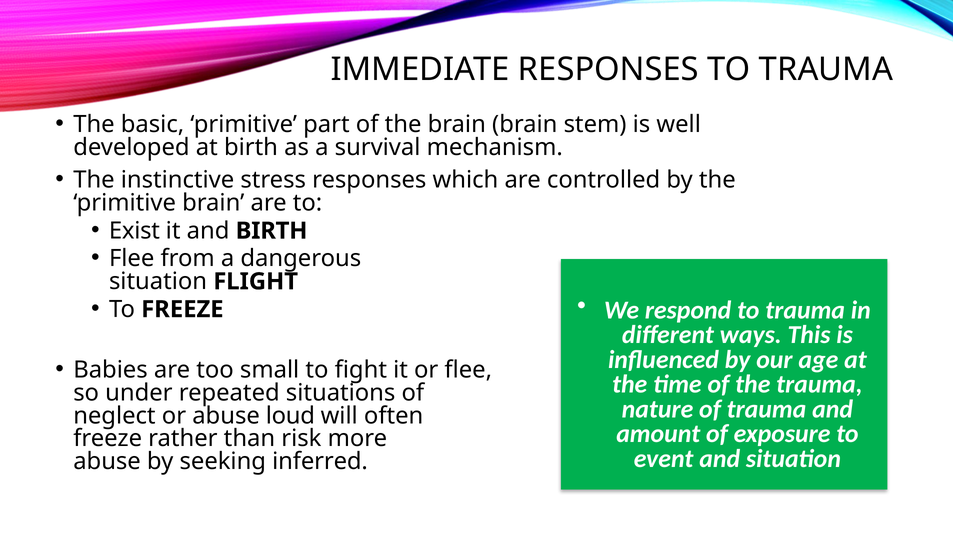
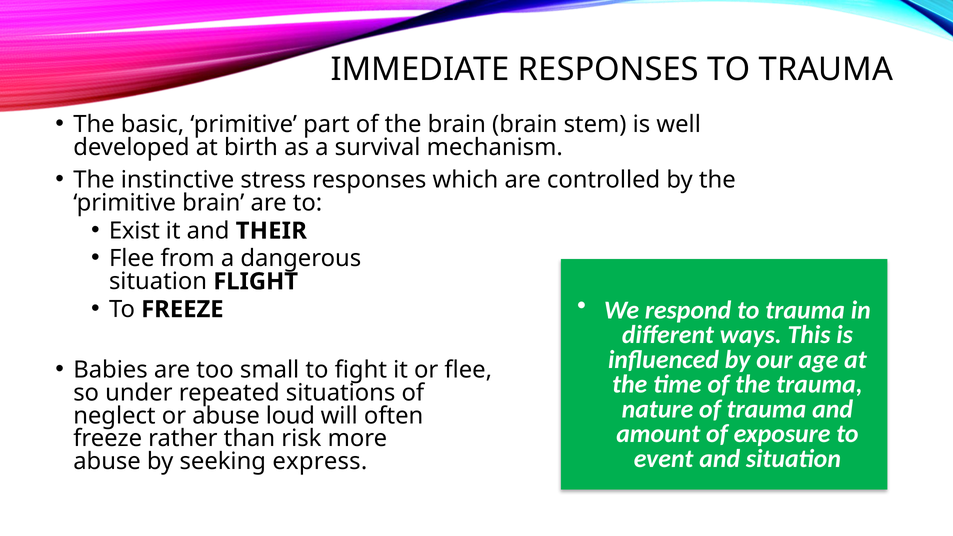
and BIRTH: BIRTH -> THEIR (271, 231)
inferred: inferred -> express (320, 461)
